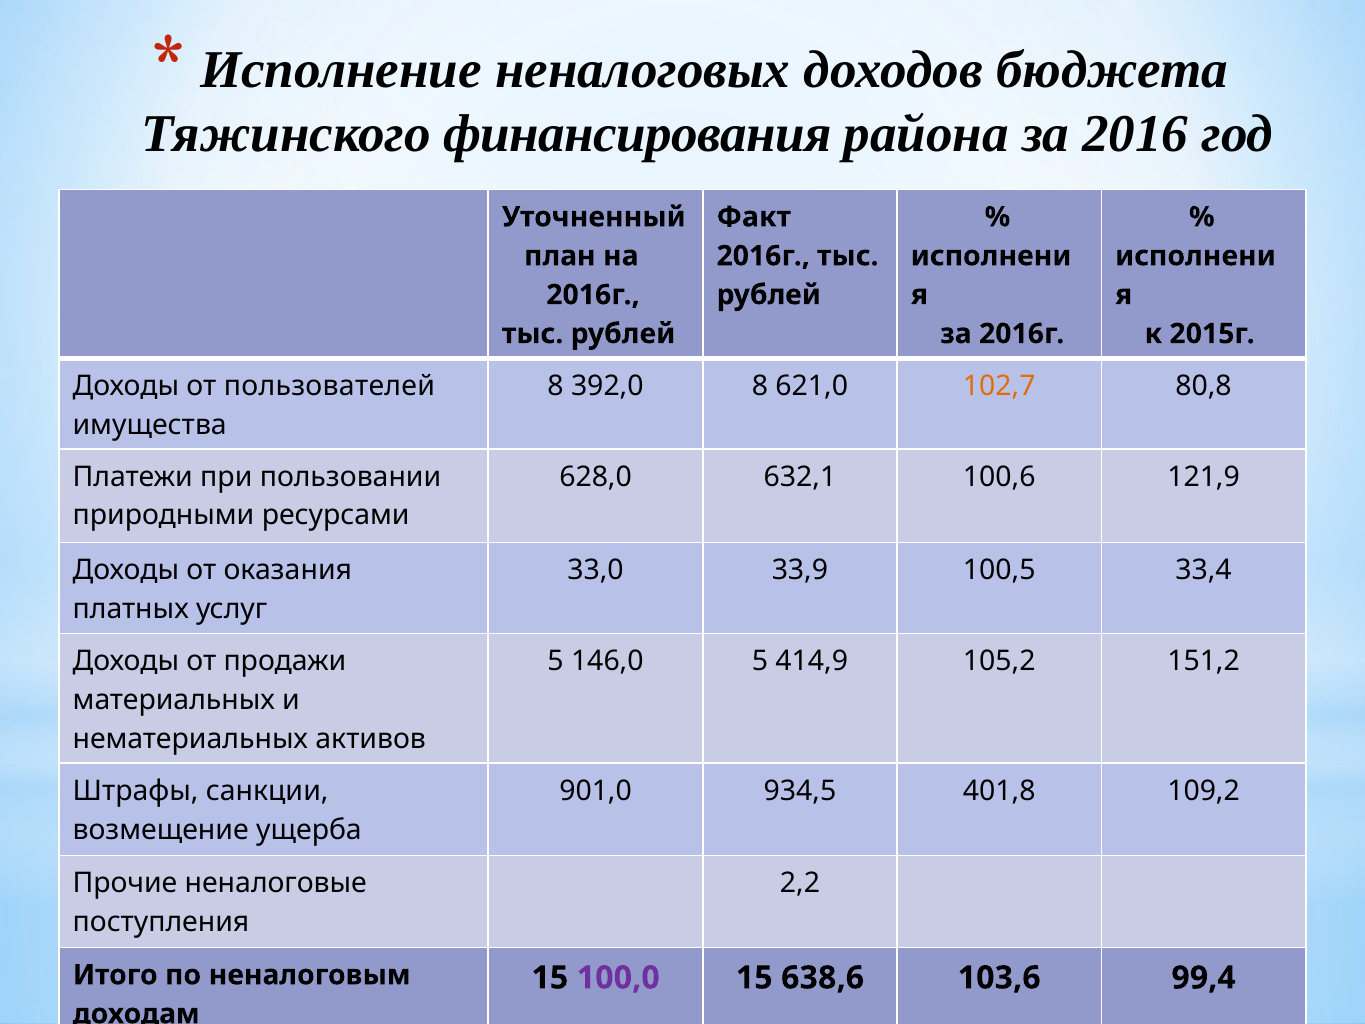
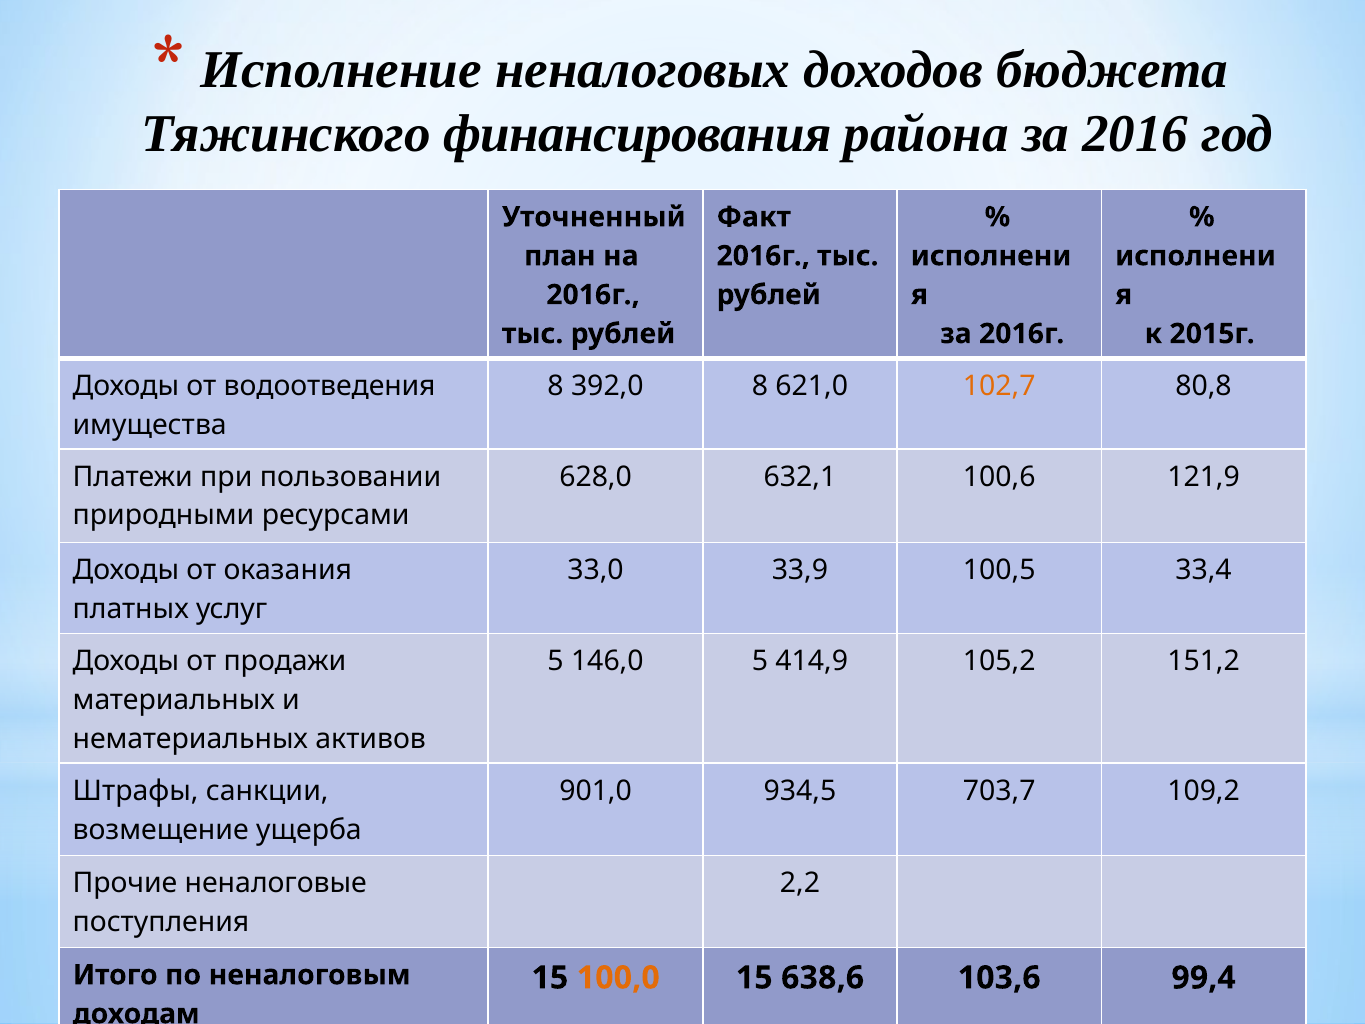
пользователей: пользователей -> водоотведения (330, 386)
401,8: 401,8 -> 703,7 (999, 791)
100,0 colour: purple -> orange (618, 978)
